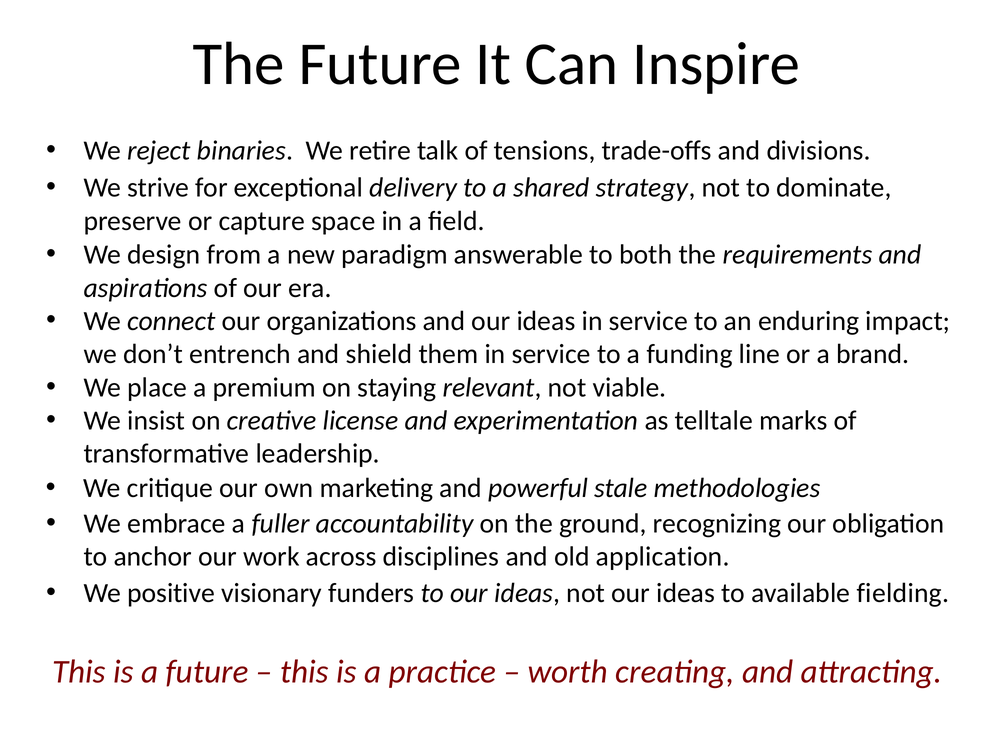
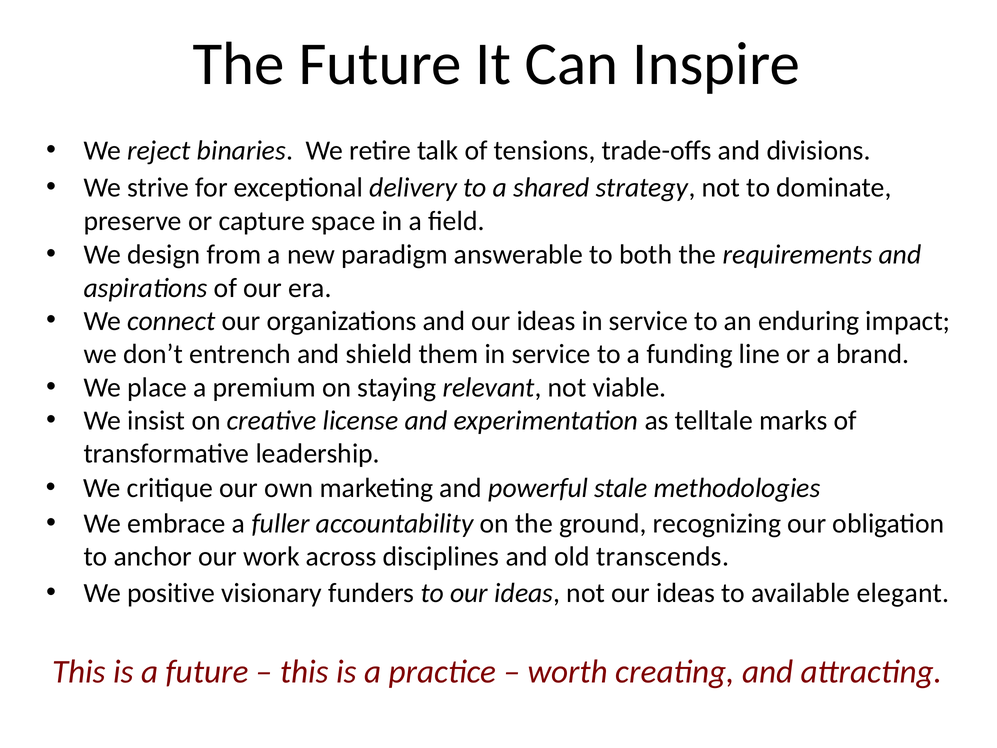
application: application -> transcends (663, 557)
fielding: fielding -> elegant (903, 593)
